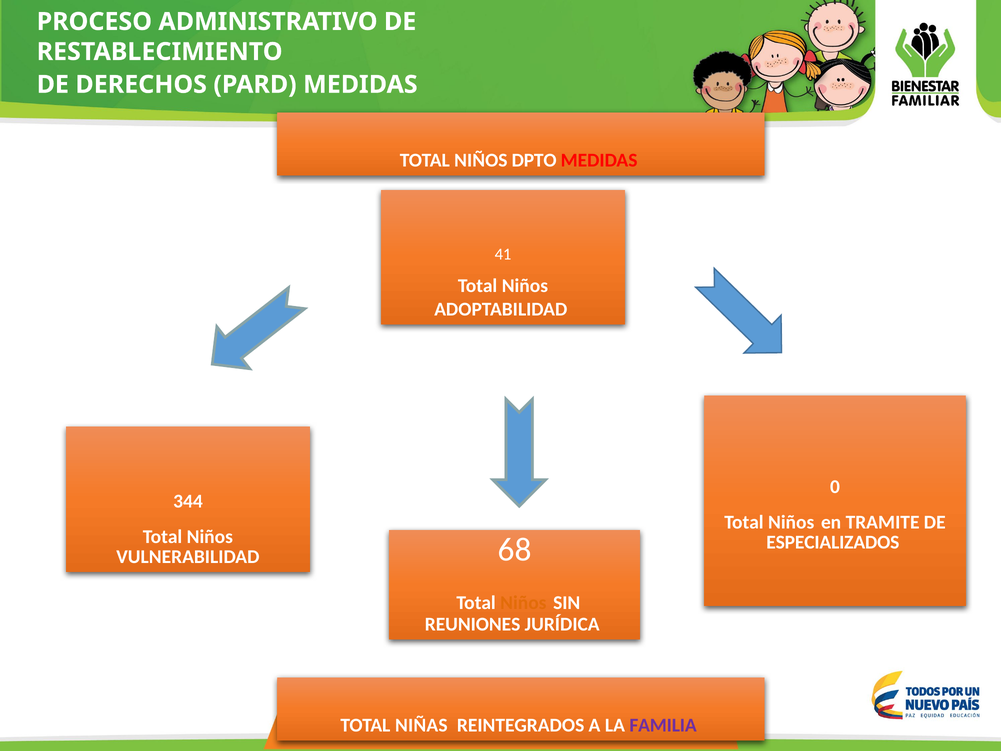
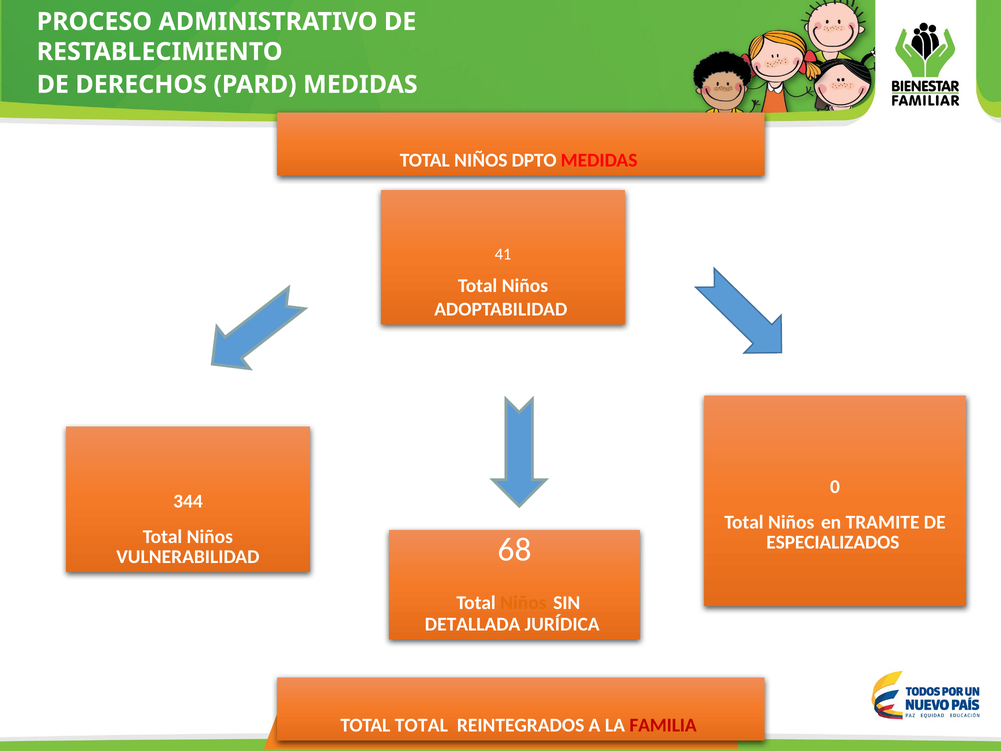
REUNIONES: REUNIONES -> DETALLADA (473, 624)
TOTAL NIÑAS: NIÑAS -> TOTAL (421, 725)
FAMILIA colour: purple -> red (663, 725)
